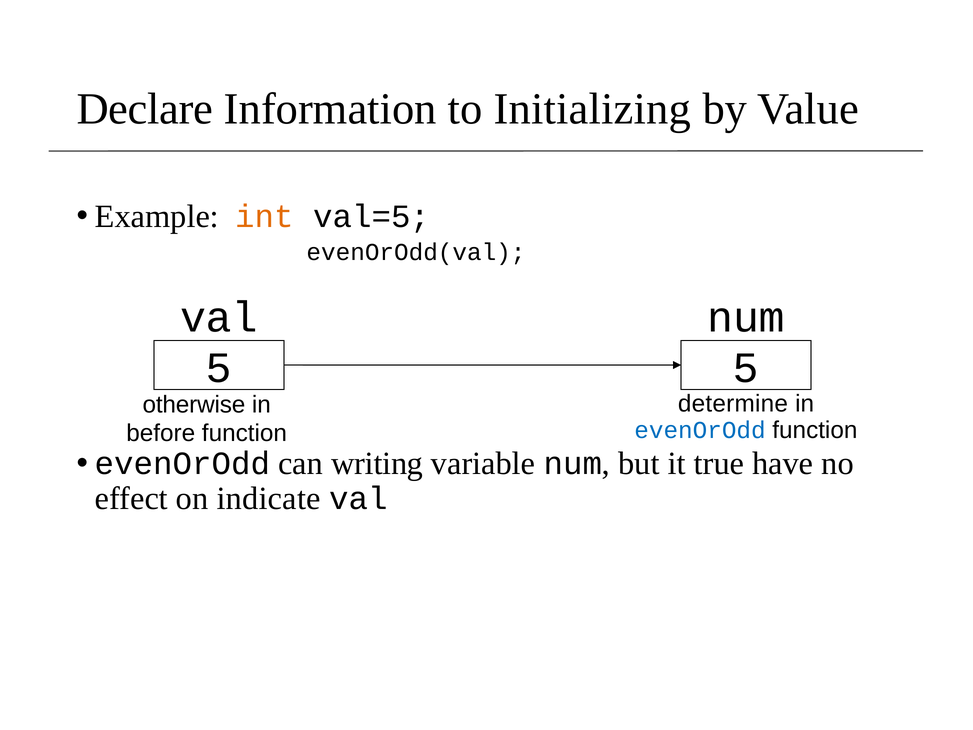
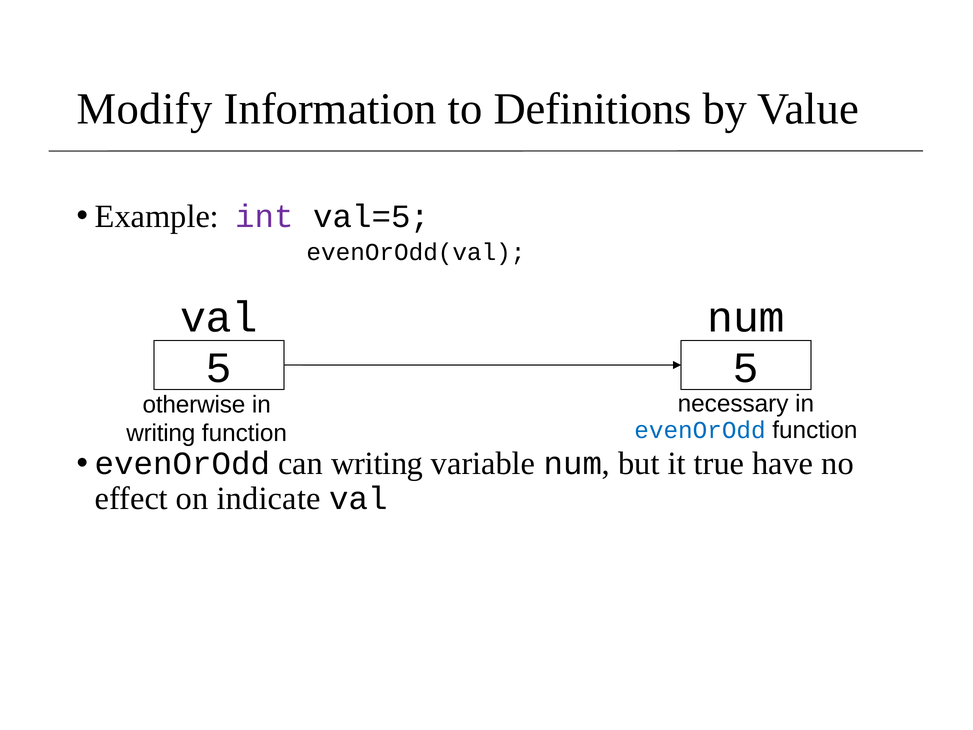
Declare: Declare -> Modify (144, 109)
Initializing: Initializing -> Definitions (593, 109)
int colour: orange -> purple (264, 216)
determine: determine -> necessary (733, 403)
before: before -> writing (161, 433)
